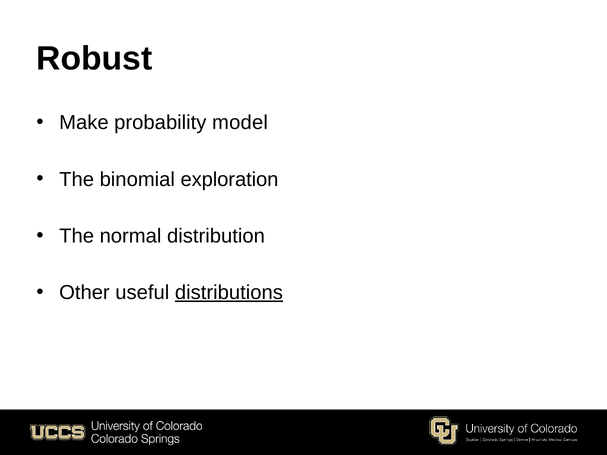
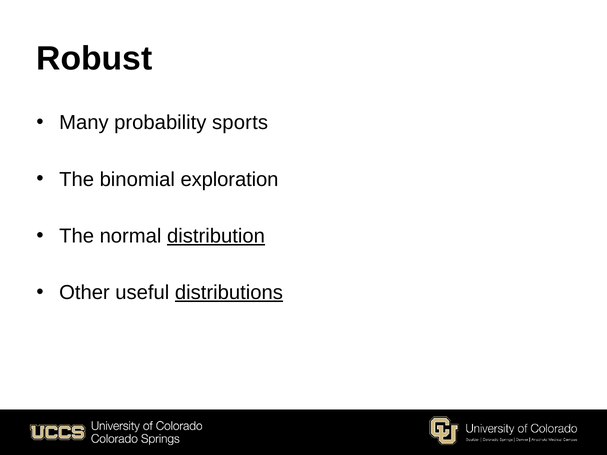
Make: Make -> Many (84, 123)
model: model -> sports (240, 123)
distribution underline: none -> present (216, 236)
